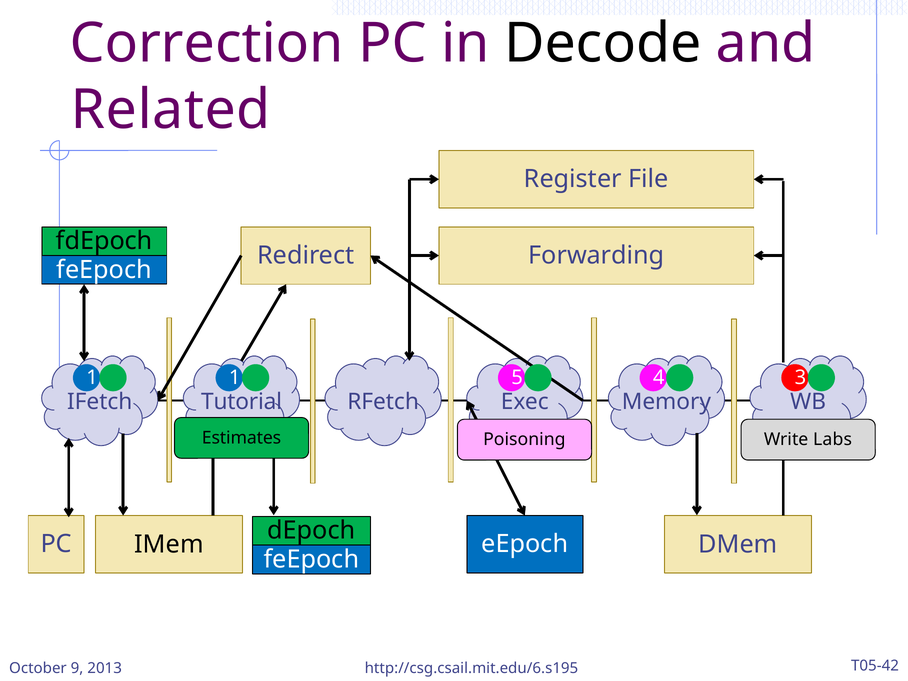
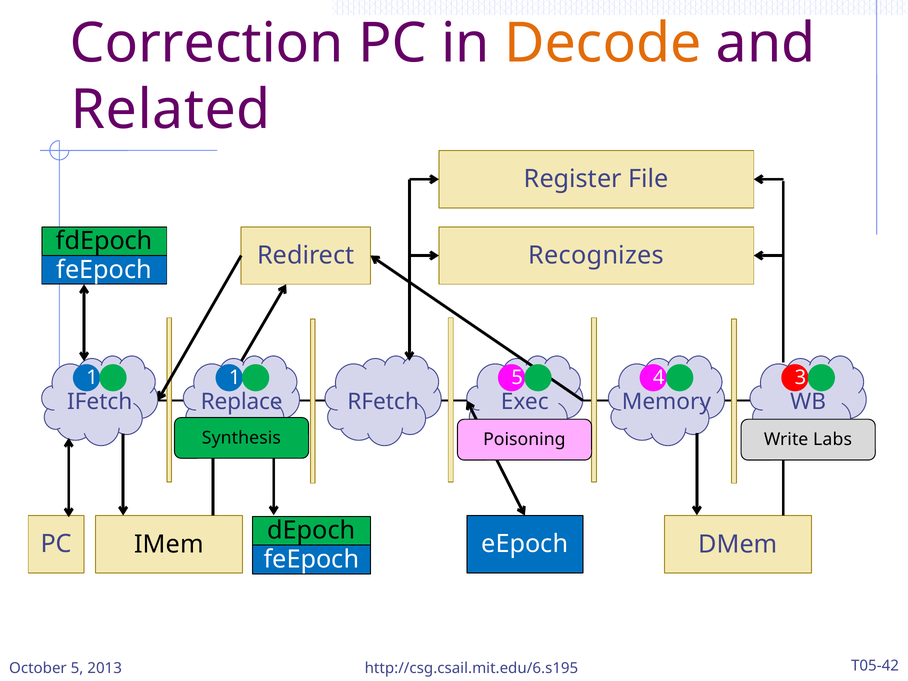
Decode colour: black -> orange (603, 43)
Forwarding: Forwarding -> Recognizes (596, 255)
Tutorial: Tutorial -> Replace (242, 402)
Estimates: Estimates -> Synthesis (241, 438)
October 9: 9 -> 5 (77, 668)
